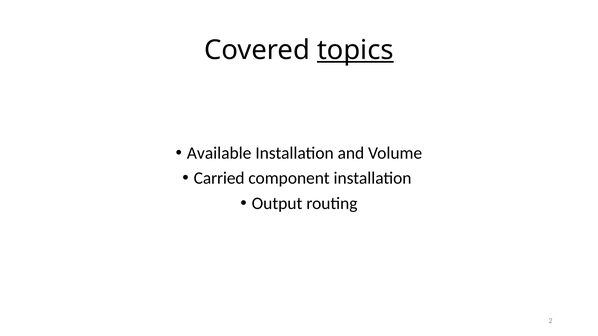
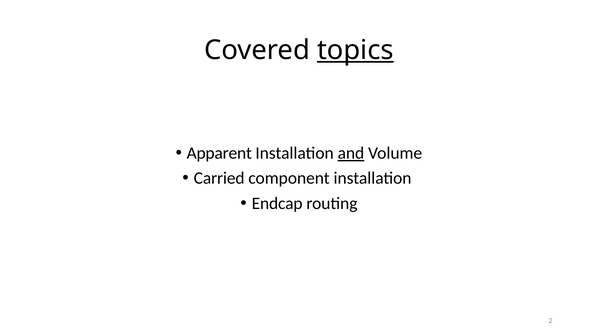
Available: Available -> Apparent (219, 153)
and underline: none -> present (351, 153)
Output: Output -> Endcap (277, 203)
